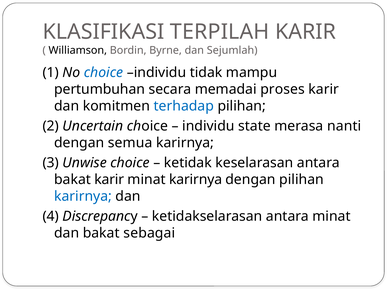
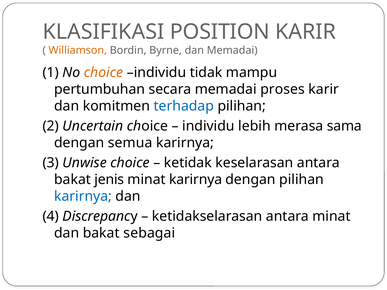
TERPILAH: TERPILAH -> POSITION (220, 32)
Williamson colour: black -> orange (78, 50)
dan Sejumlah: Sejumlah -> Memadai (232, 50)
choice colour: blue -> orange (103, 73)
state: state -> lebih (254, 126)
nanti: nanti -> sama (344, 126)
bakat karir: karir -> jenis (109, 180)
